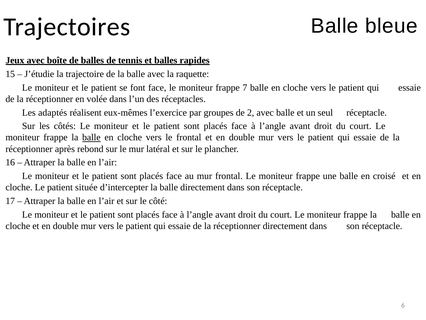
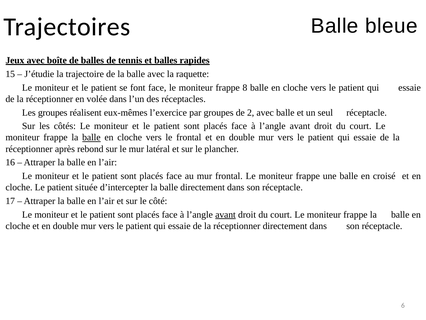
7: 7 -> 8 (245, 87)
Les adaptés: adaptés -> groupes (53, 112)
avant underline: none -> present (225, 214)
